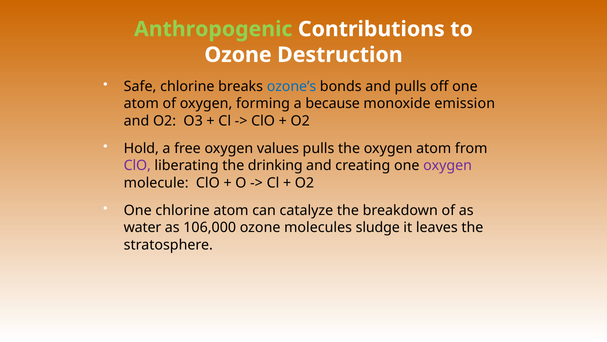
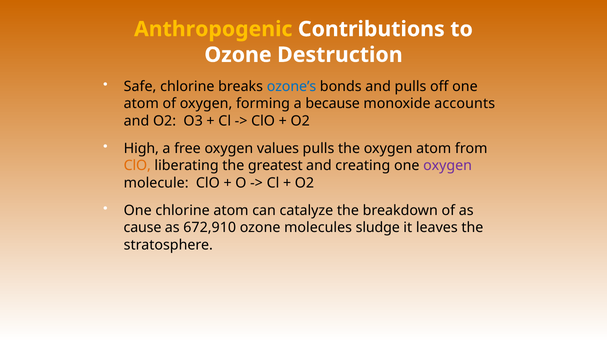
Anthropogenic colour: light green -> yellow (213, 29)
emission: emission -> accounts (465, 104)
Hold: Hold -> High (141, 148)
ClO colour: purple -> orange (137, 165)
drinking: drinking -> greatest (275, 165)
water: water -> cause (143, 227)
106,000: 106,000 -> 672,910 (210, 227)
